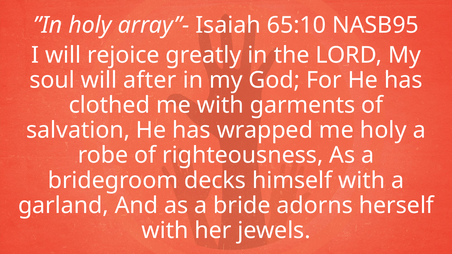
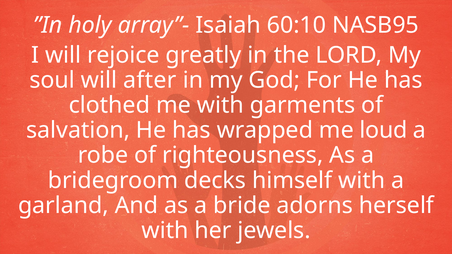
65:10: 65:10 -> 60:10 (296, 25)
me holy: holy -> loud (383, 130)
